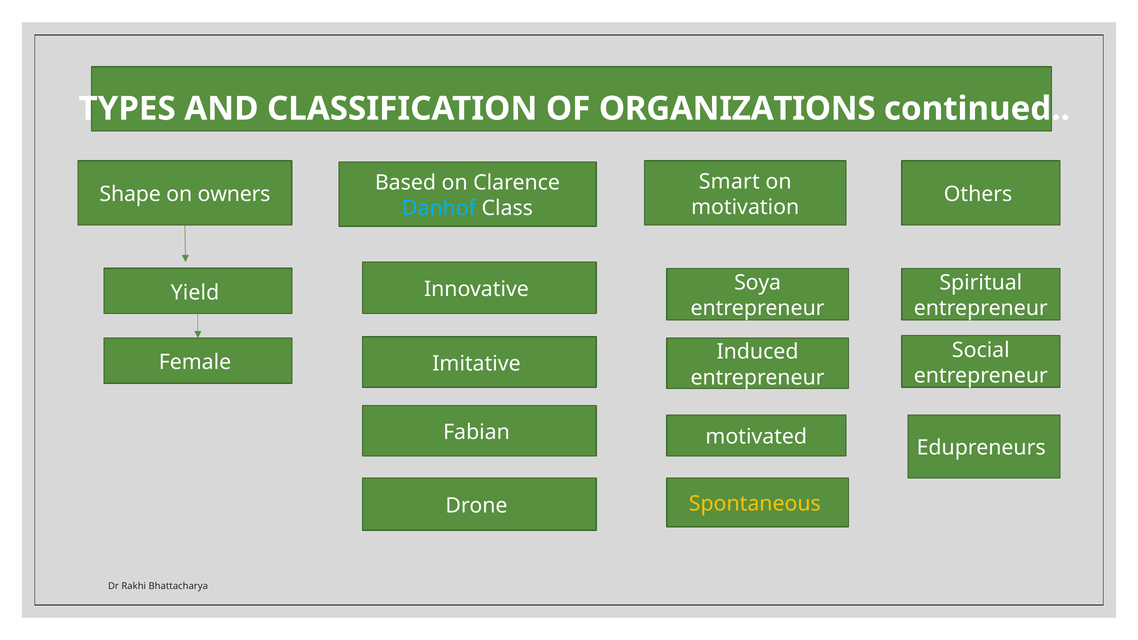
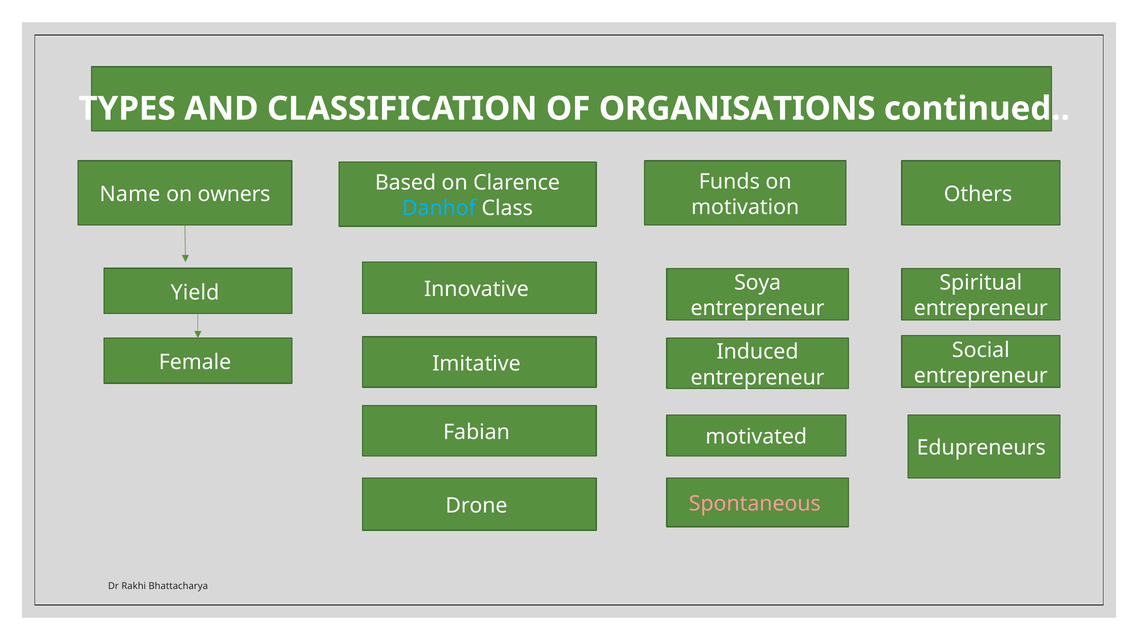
ORGANIZATIONS: ORGANIZATIONS -> ORGANISATIONS (737, 109)
Smart: Smart -> Funds (729, 182)
Shape: Shape -> Name (130, 194)
Spontaneous colour: yellow -> pink (755, 504)
